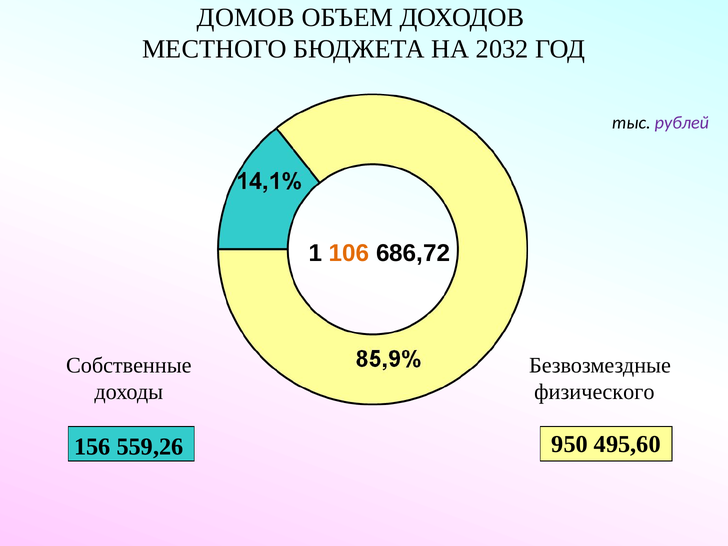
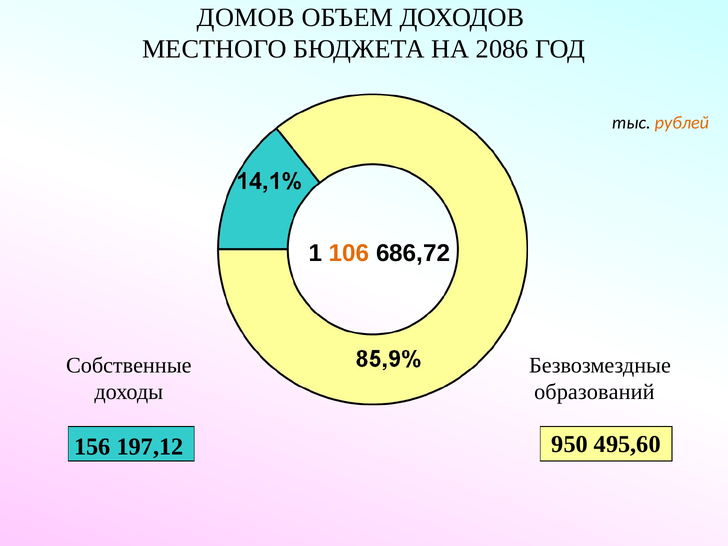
2032: 2032 -> 2086 (502, 49)
рублей colour: purple -> orange (682, 123)
физического: физического -> образований (594, 392)
559,26: 559,26 -> 197,12 (150, 447)
